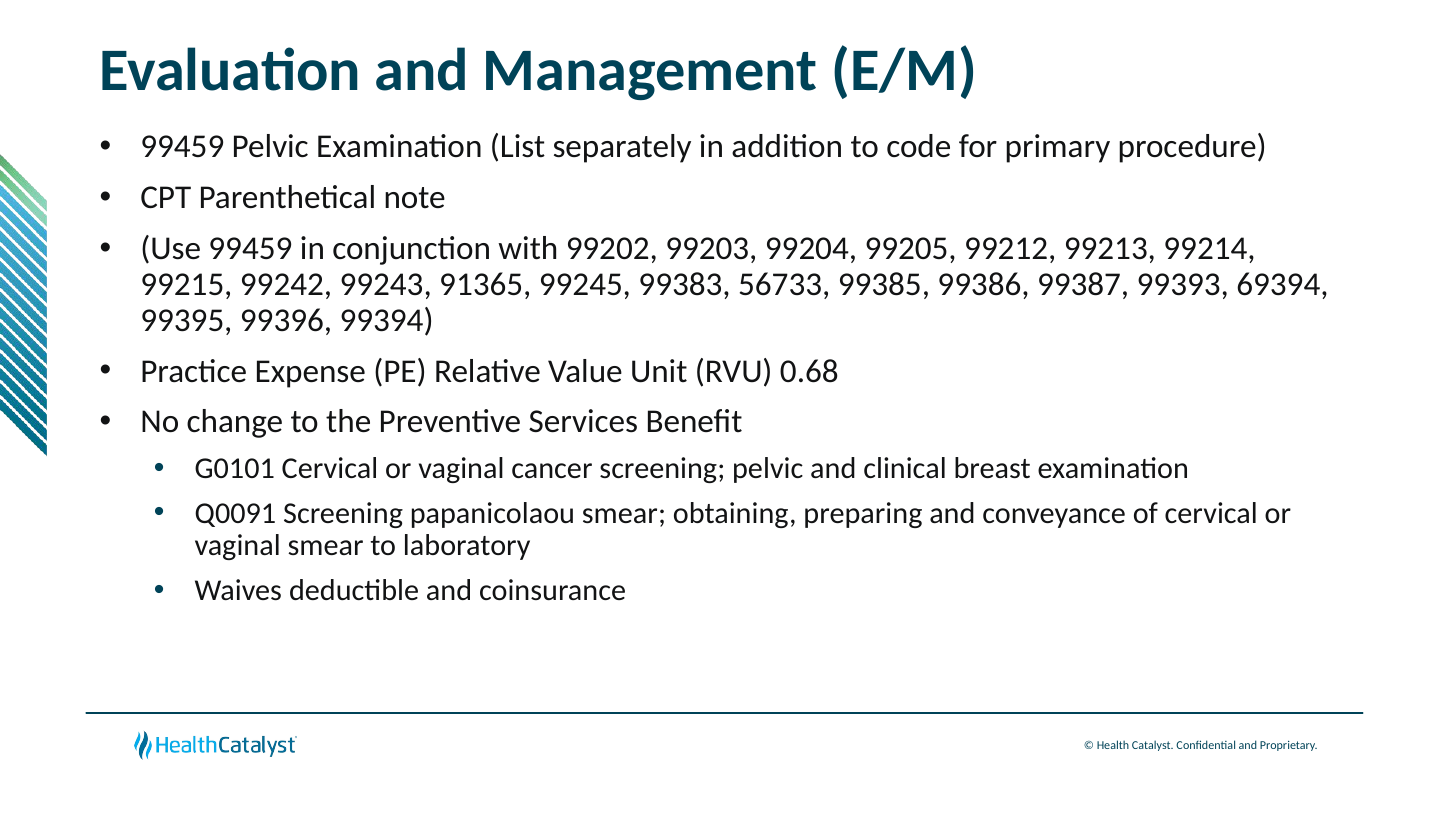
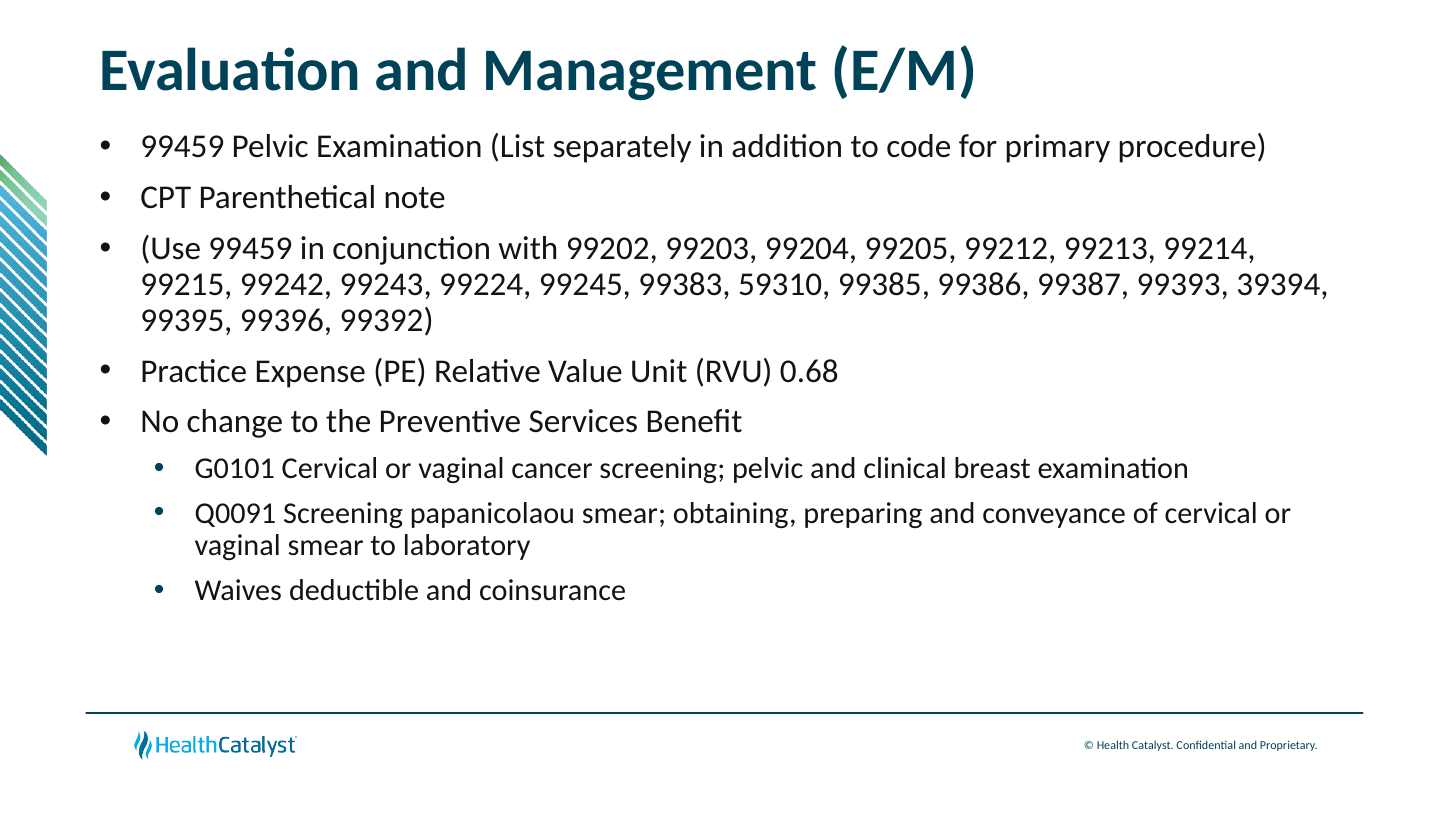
91365: 91365 -> 99224 (485, 284)
56733: 56733 -> 59310 (784, 284)
69394: 69394 -> 39394 (1282, 284)
99394: 99394 -> 99392 (387, 320)
